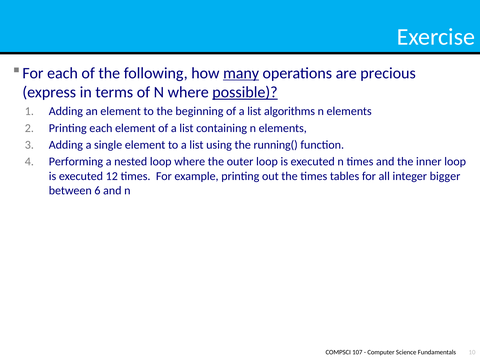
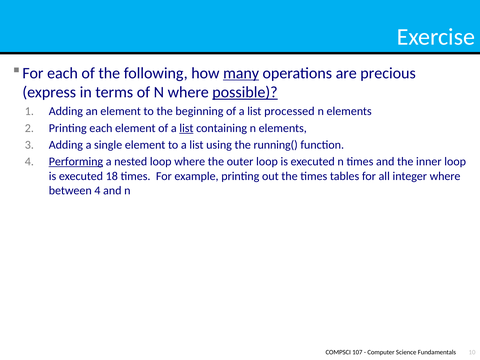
algorithms: algorithms -> processed (289, 111)
list underline: none -> present (186, 128)
Performing underline: none -> present (76, 162)
12: 12 -> 18 (112, 176)
integer bigger: bigger -> where (445, 176)
between 6: 6 -> 4 (97, 190)
